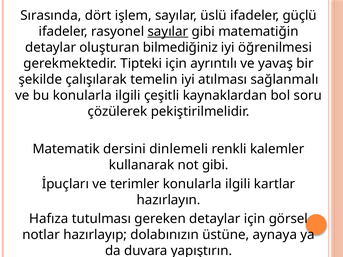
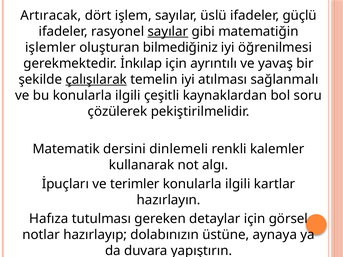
Sırasında: Sırasında -> Artıracak (51, 15)
detaylar: detaylar -> işlemler (51, 47)
Tipteki: Tipteki -> İnkılap (141, 63)
çalışılarak underline: none -> present (96, 79)
not gibi: gibi -> algı (215, 165)
